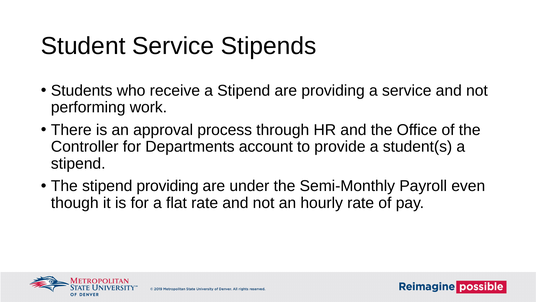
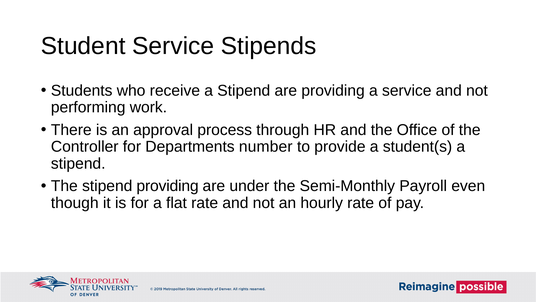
account: account -> number (266, 147)
